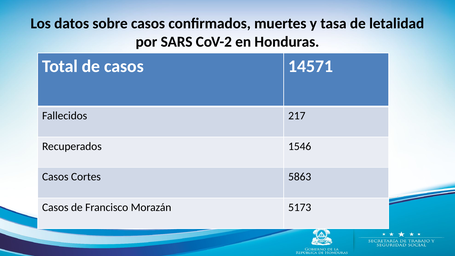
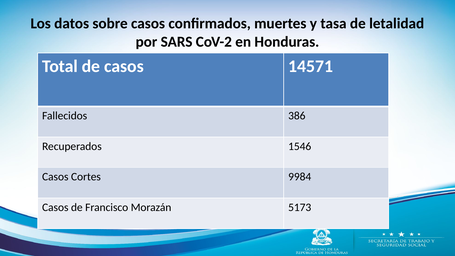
217: 217 -> 386 (297, 116)
5863: 5863 -> 9984 (300, 177)
